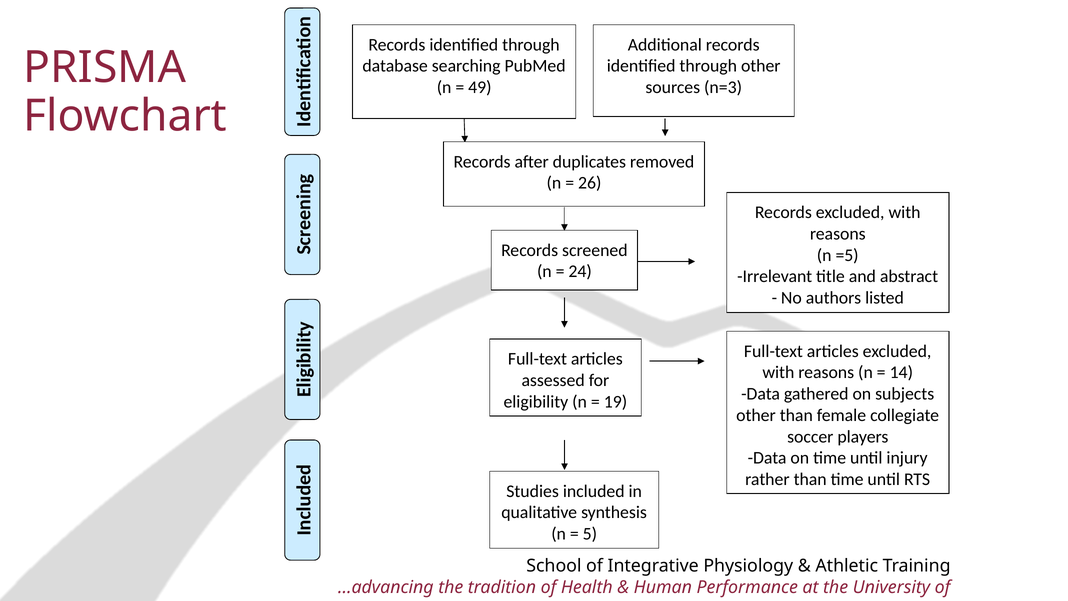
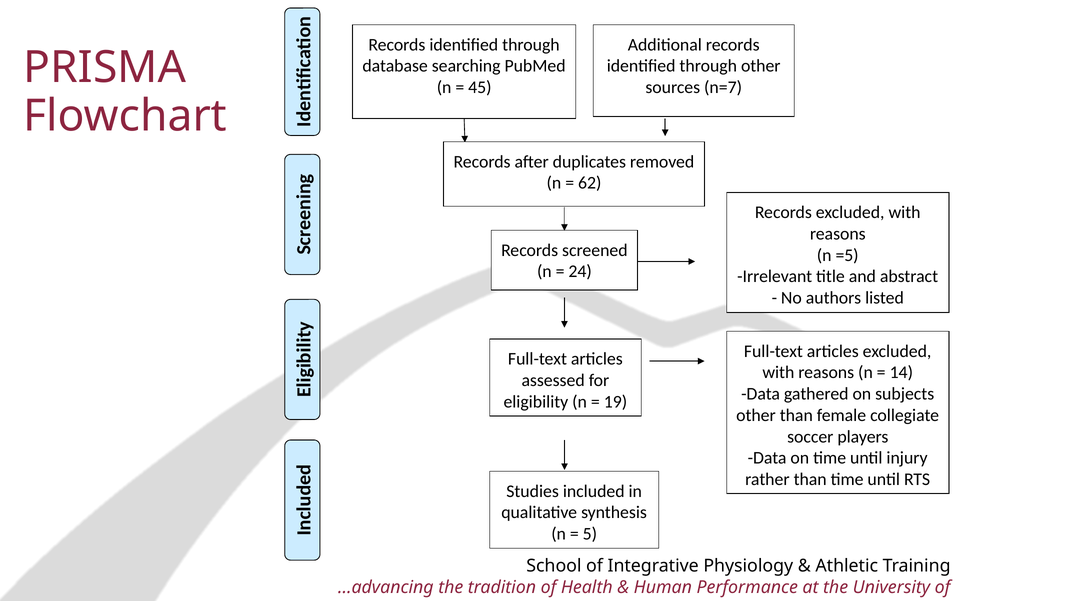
49: 49 -> 45 (480, 87)
n=3: n=3 -> n=7 (723, 87)
26: 26 -> 62 (590, 183)
